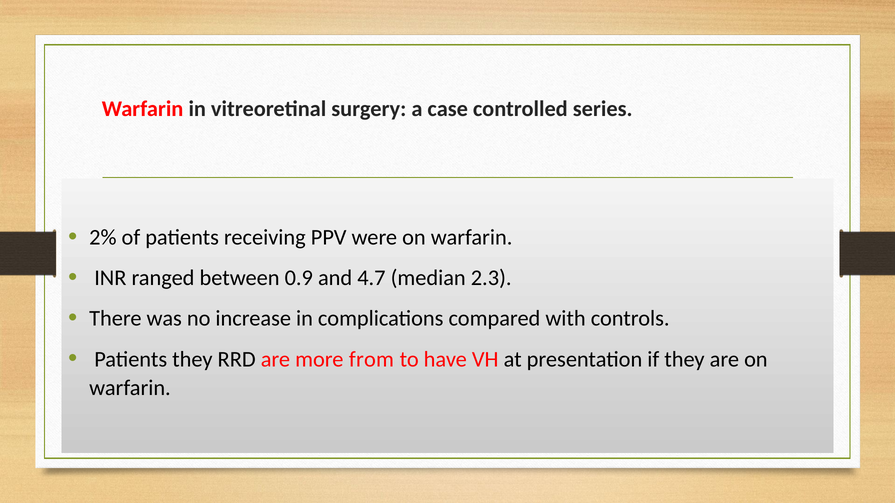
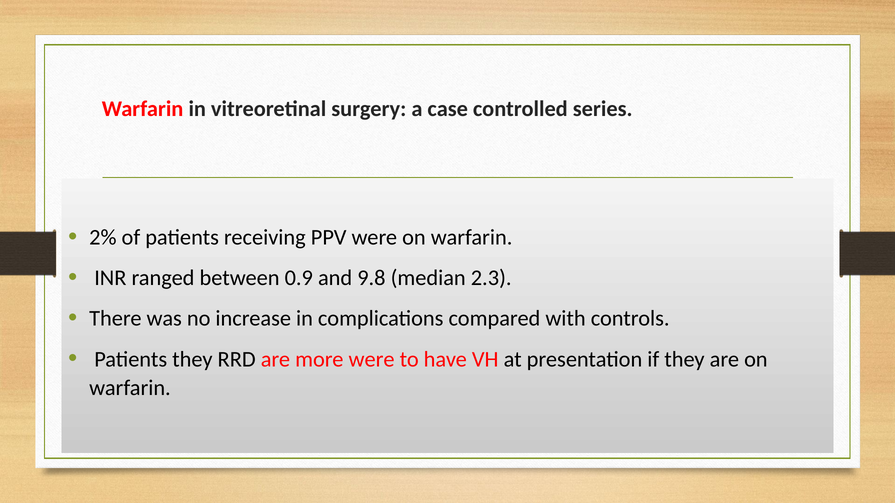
4.7: 4.7 -> 9.8 (371, 278)
more from: from -> were (372, 359)
